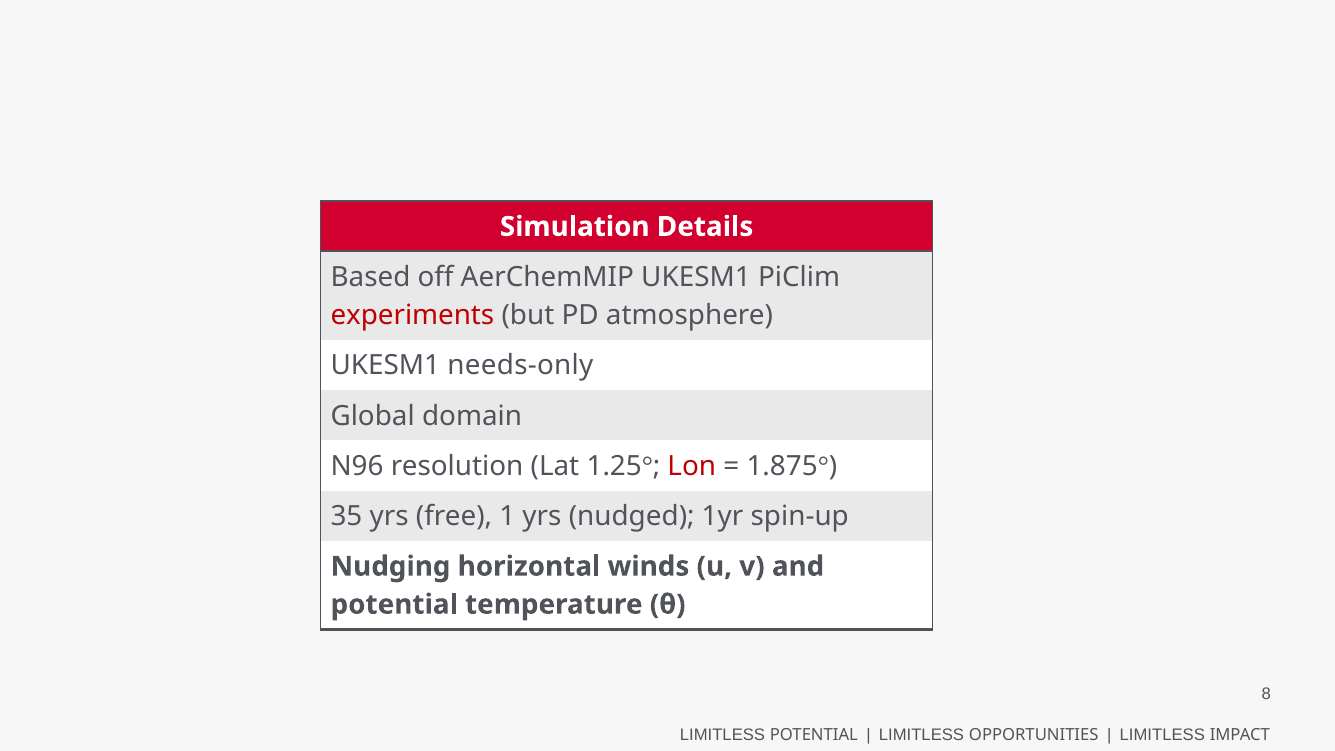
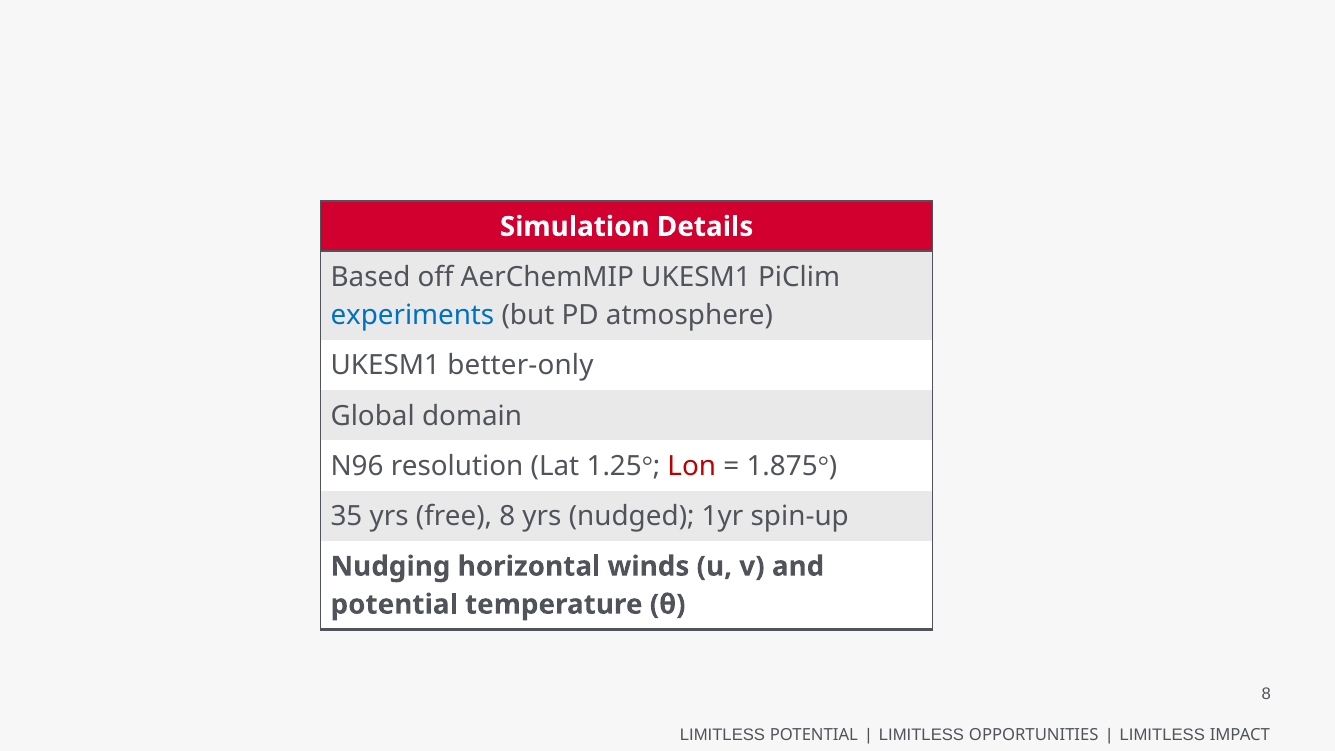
experiments colour: red -> blue (412, 315)
needs-only: needs-only -> better-only (520, 366)
free 1: 1 -> 8 (507, 516)
